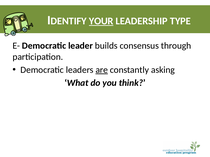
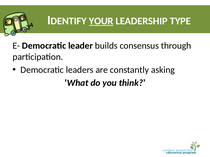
are underline: present -> none (102, 70)
